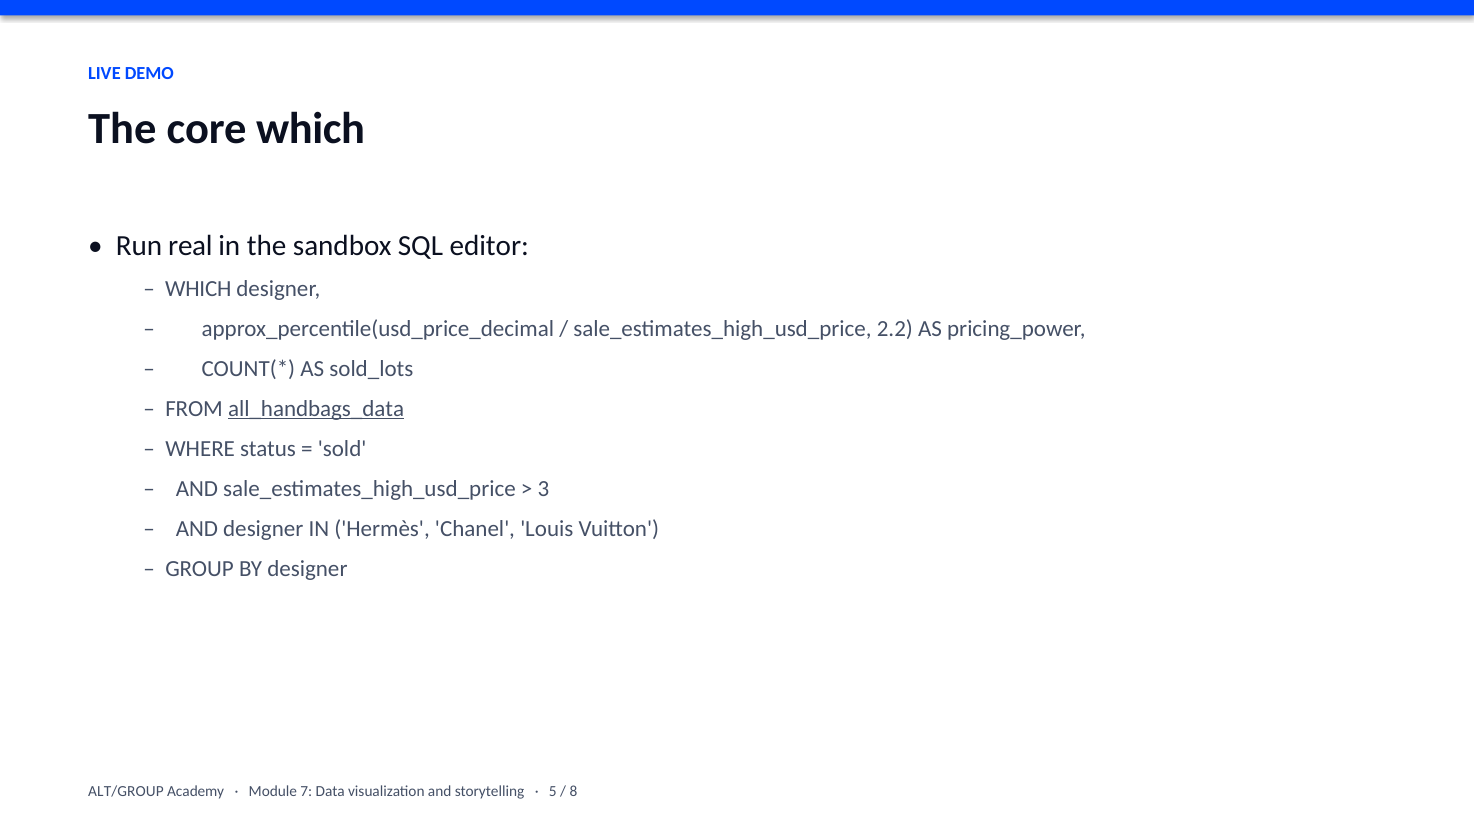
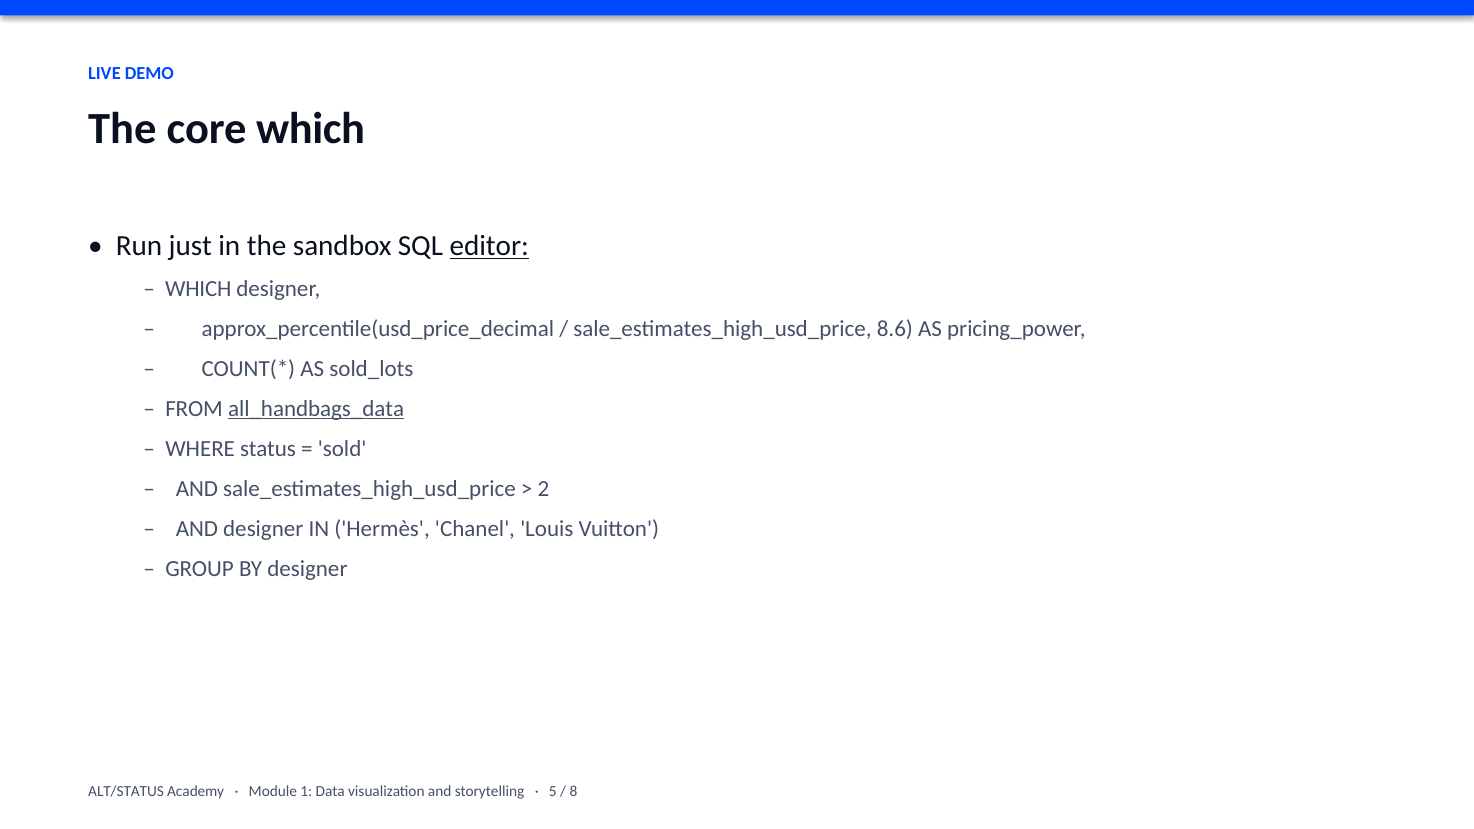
real: real -> just (190, 246)
editor underline: none -> present (489, 246)
2.2: 2.2 -> 8.6 (895, 329)
3: 3 -> 2 (543, 489)
ALT/GROUP: ALT/GROUP -> ALT/STATUS (126, 792)
7: 7 -> 1 (306, 792)
